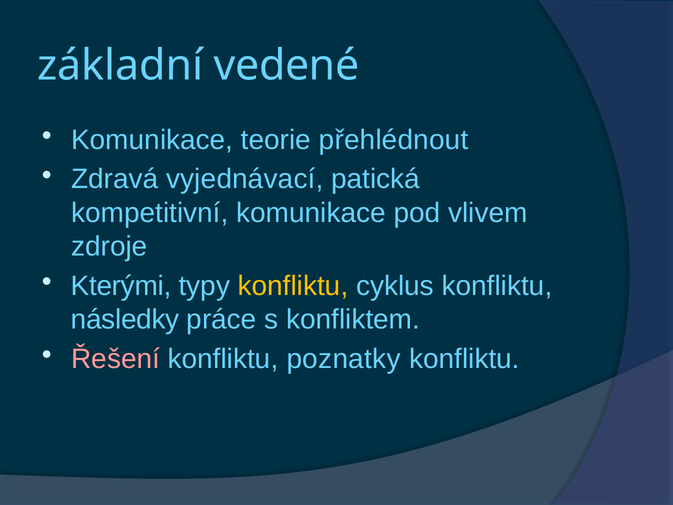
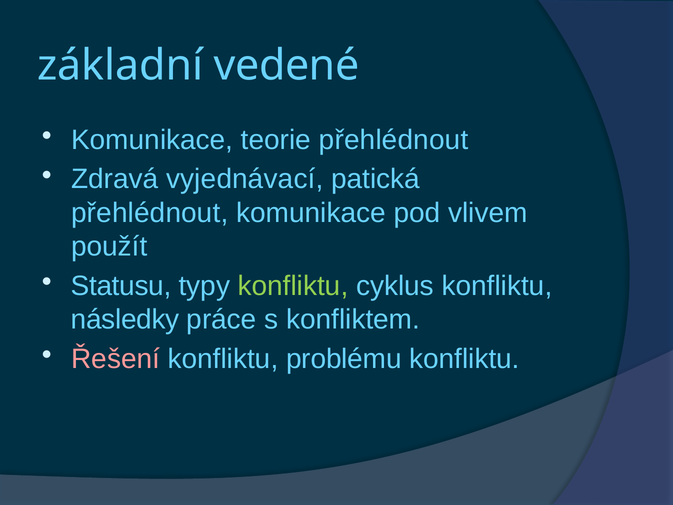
kompetitivní: kompetitivní -> přehlédnout (150, 213)
zdroje: zdroje -> použít (109, 246)
Kterými: Kterými -> Statusu (121, 286)
konfliktu colour: yellow -> light green (293, 286)
poznatky: poznatky -> problému (344, 359)
